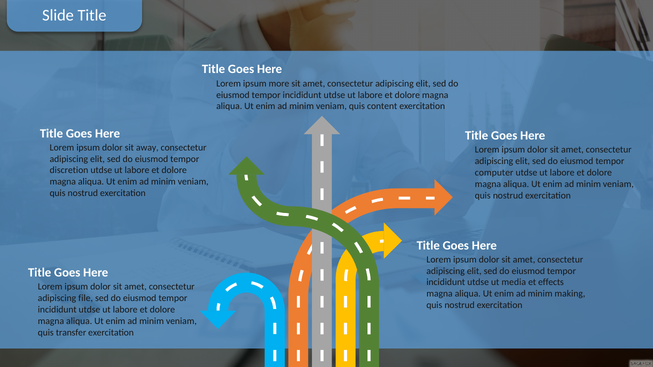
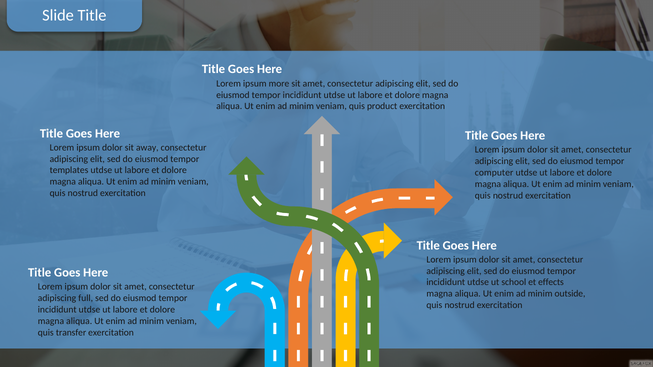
content: content -> product (382, 106)
discretion: discretion -> templates (69, 170)
media: media -> school (514, 283)
making: making -> outside (570, 294)
file: file -> full (86, 299)
